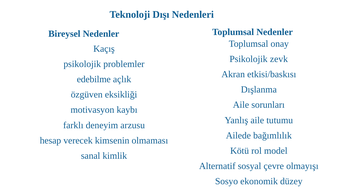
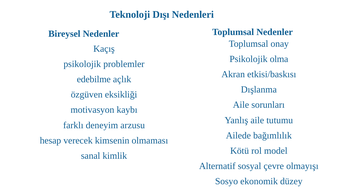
zevk: zevk -> olma (279, 59)
